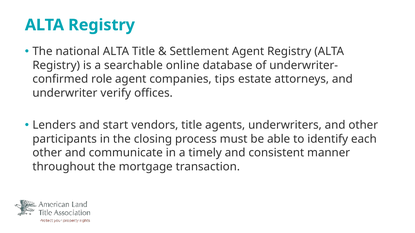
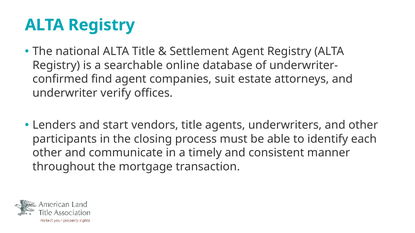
role: role -> find (102, 79)
tips: tips -> suit (225, 79)
